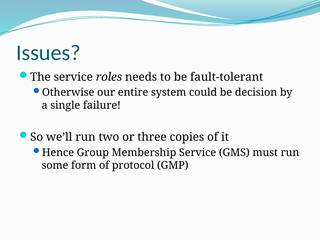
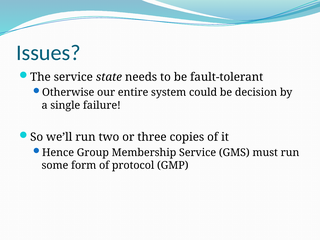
roles: roles -> state (109, 77)
